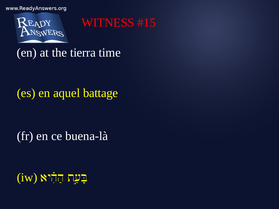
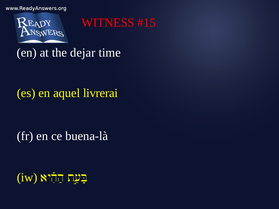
tierra: tierra -> dejar (83, 53)
battage: battage -> livrerai (101, 93)
